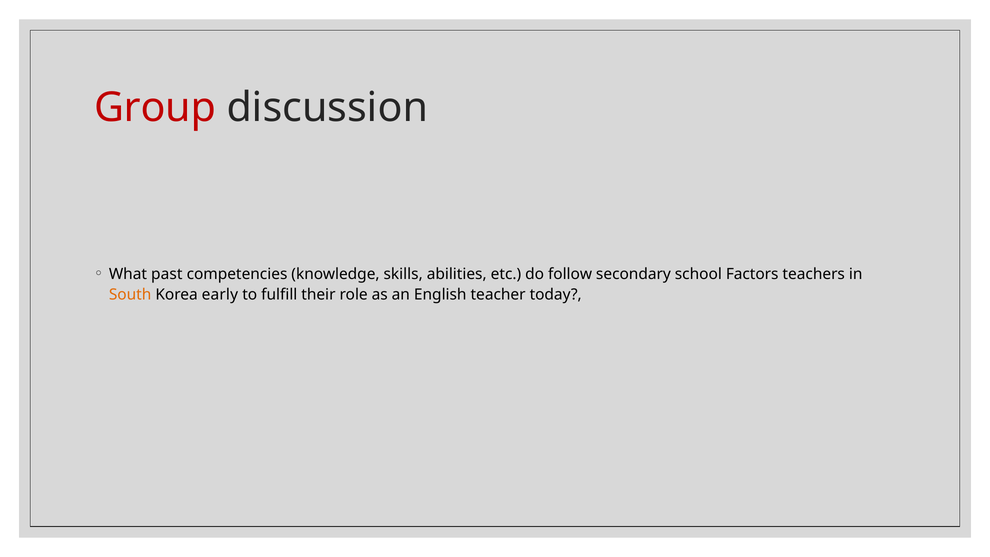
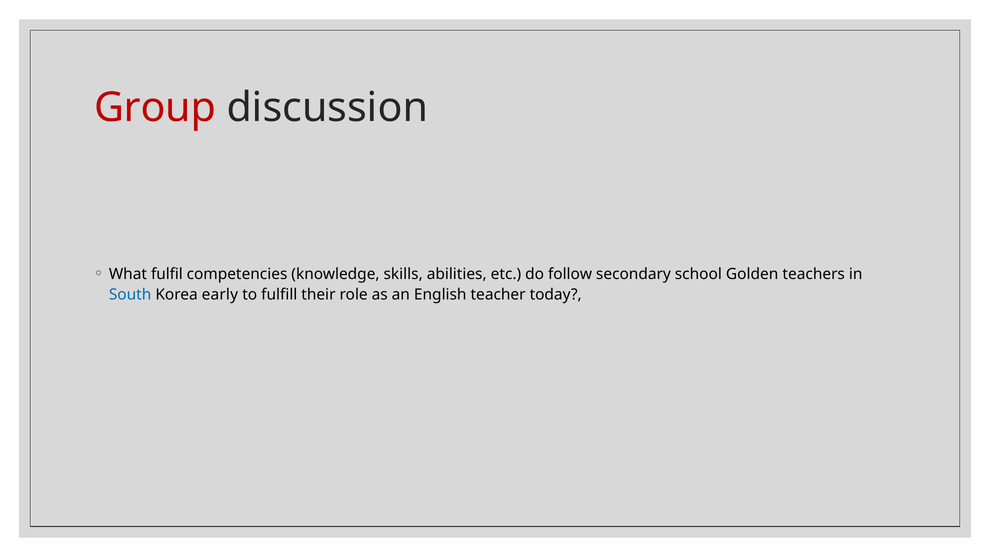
past: past -> fulfil (167, 274)
Factors: Factors -> Golden (752, 274)
South colour: orange -> blue (130, 294)
